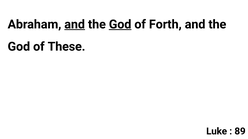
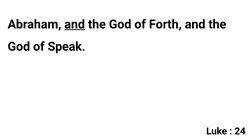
God underline: present -> none (120, 24)
These: These -> Speak (67, 47)
89: 89 -> 24 (240, 132)
